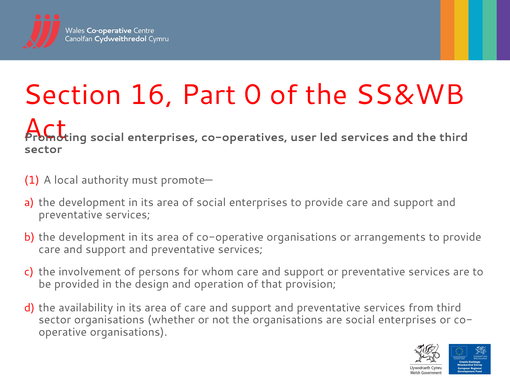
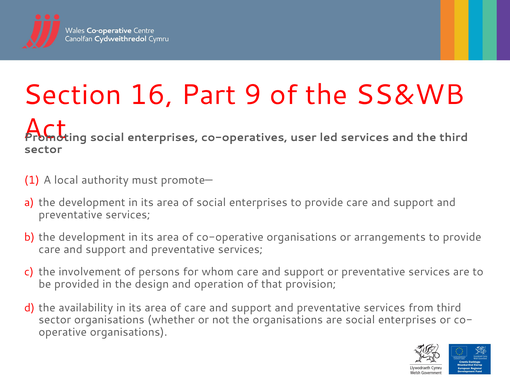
0: 0 -> 9 (253, 95)
